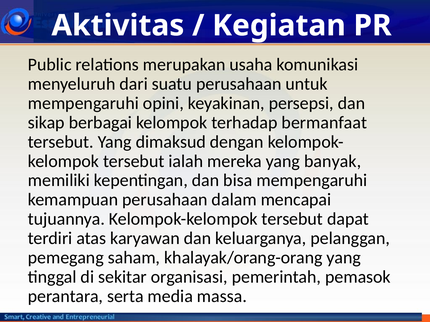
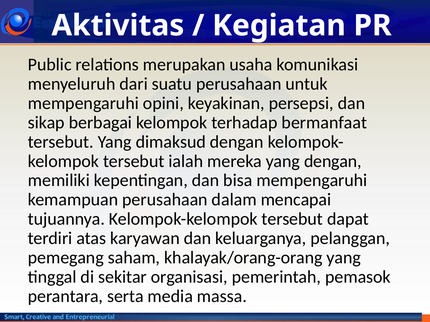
yang banyak: banyak -> dengan (333, 161)
